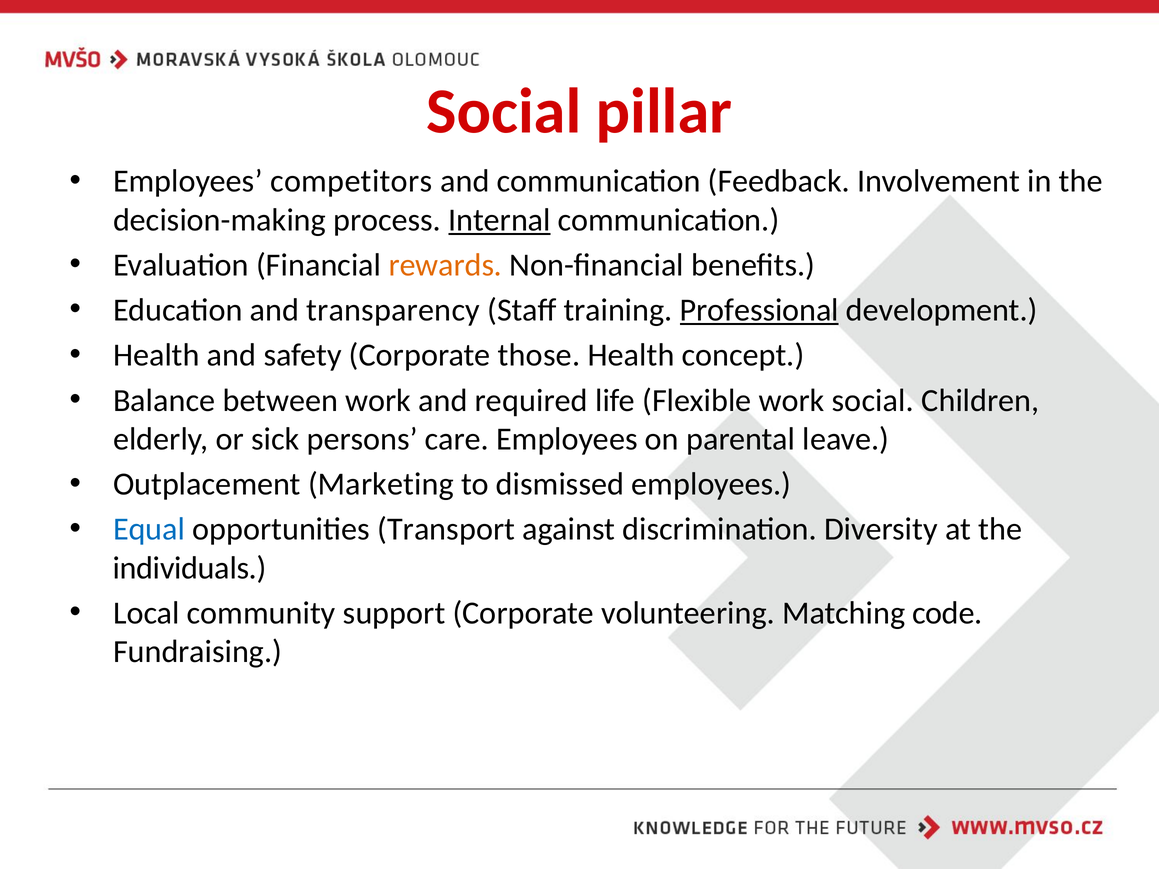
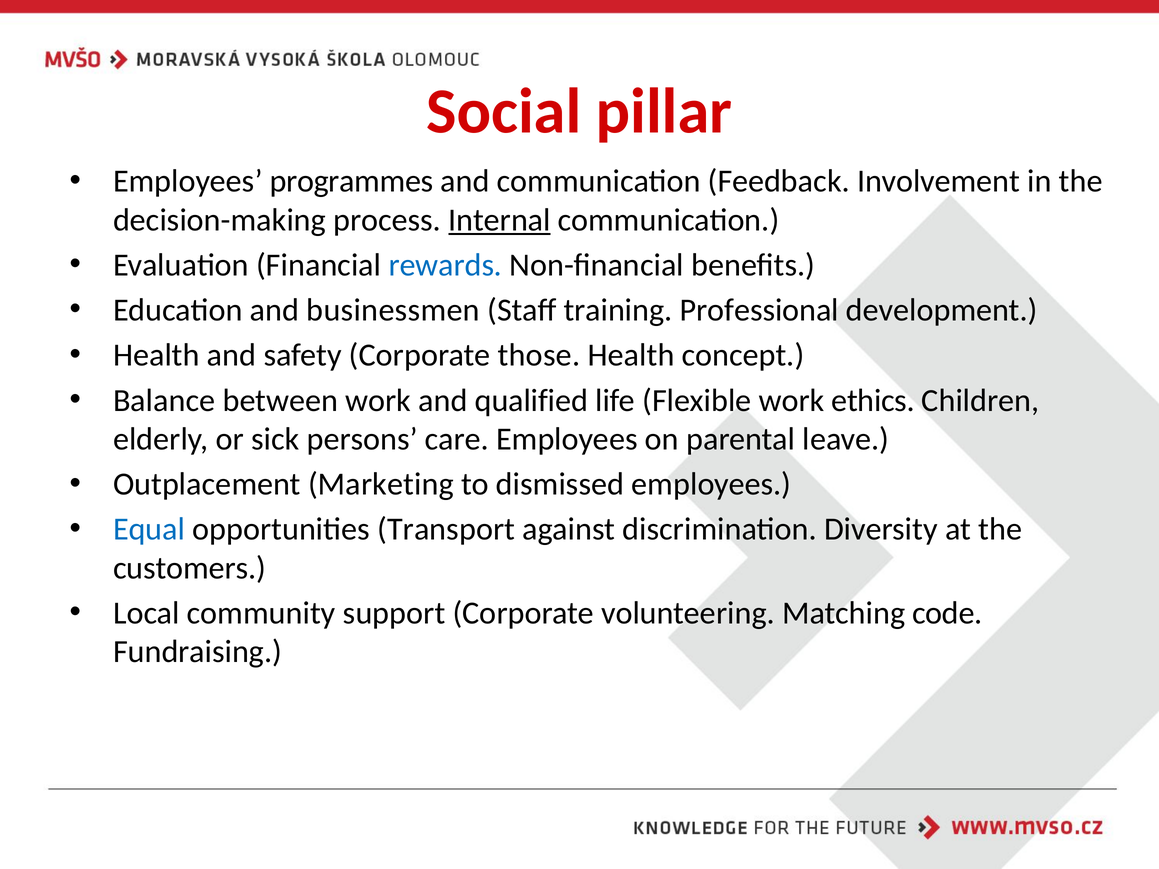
competitors: competitors -> programmes (352, 181)
rewards colour: orange -> blue (445, 265)
transparency: transparency -> businessmen (393, 310)
Professional underline: present -> none (759, 310)
required: required -> qualified (531, 401)
work social: social -> ethics (873, 401)
individuals: individuals -> customers (190, 568)
